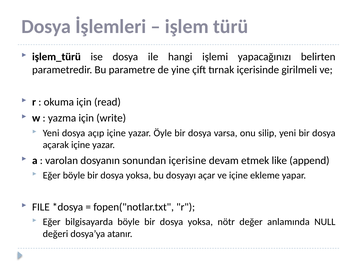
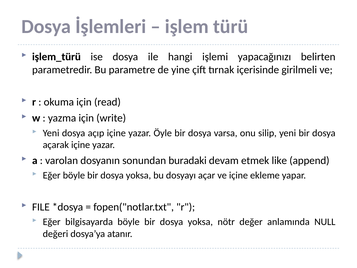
içerisine: içerisine -> buradaki (188, 160)
